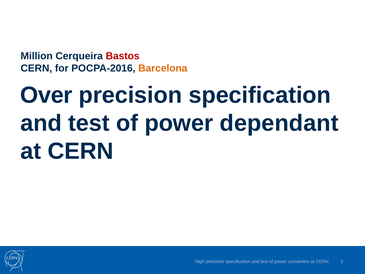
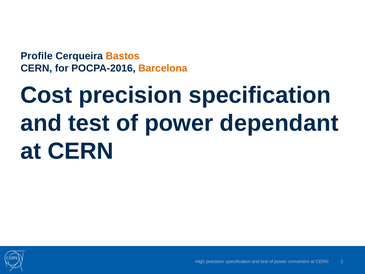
Million: Million -> Profile (37, 56)
Bastos colour: red -> orange (123, 56)
Over: Over -> Cost (46, 95)
